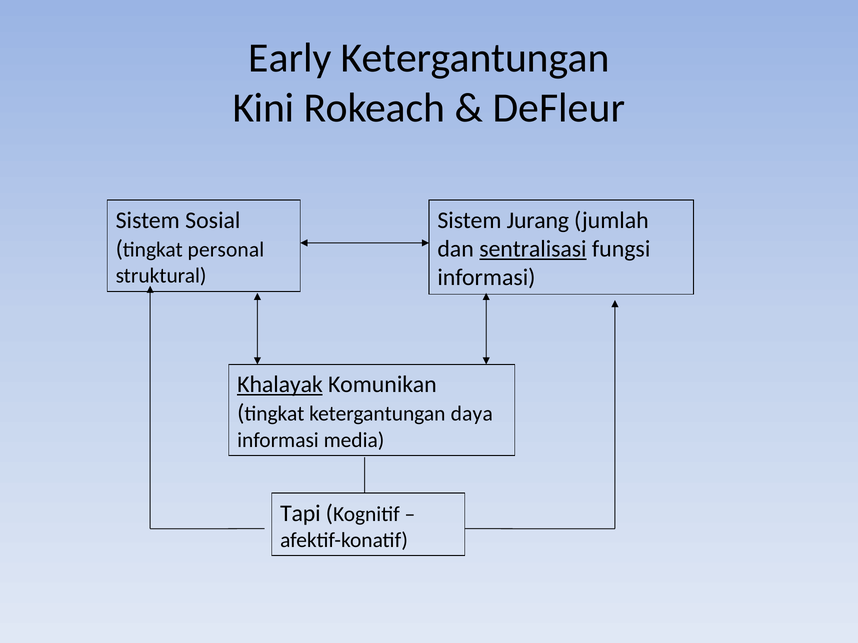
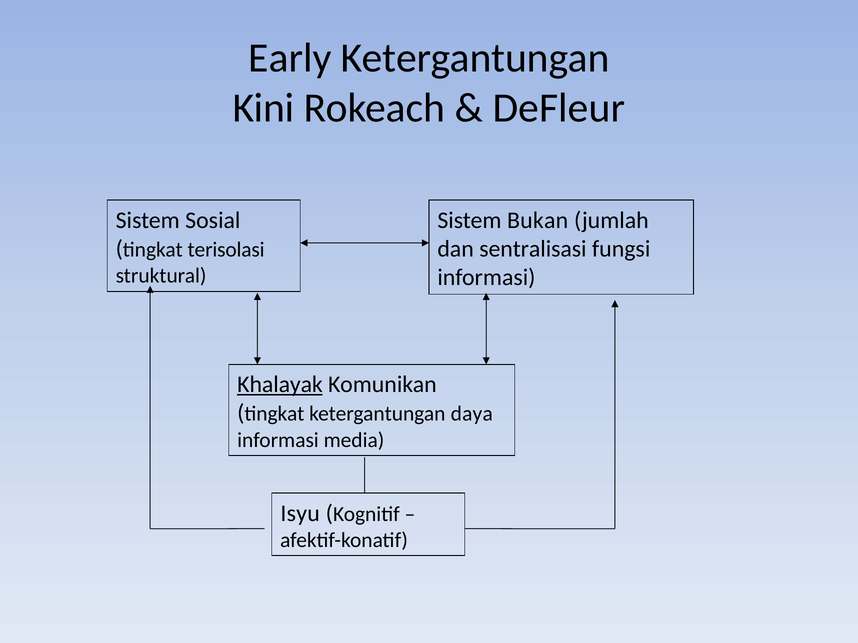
Jurang: Jurang -> Bukan (538, 220)
personal: personal -> terisolasi (226, 250)
sentralisasi underline: present -> none (533, 249)
Tapi: Tapi -> Isyu (300, 514)
